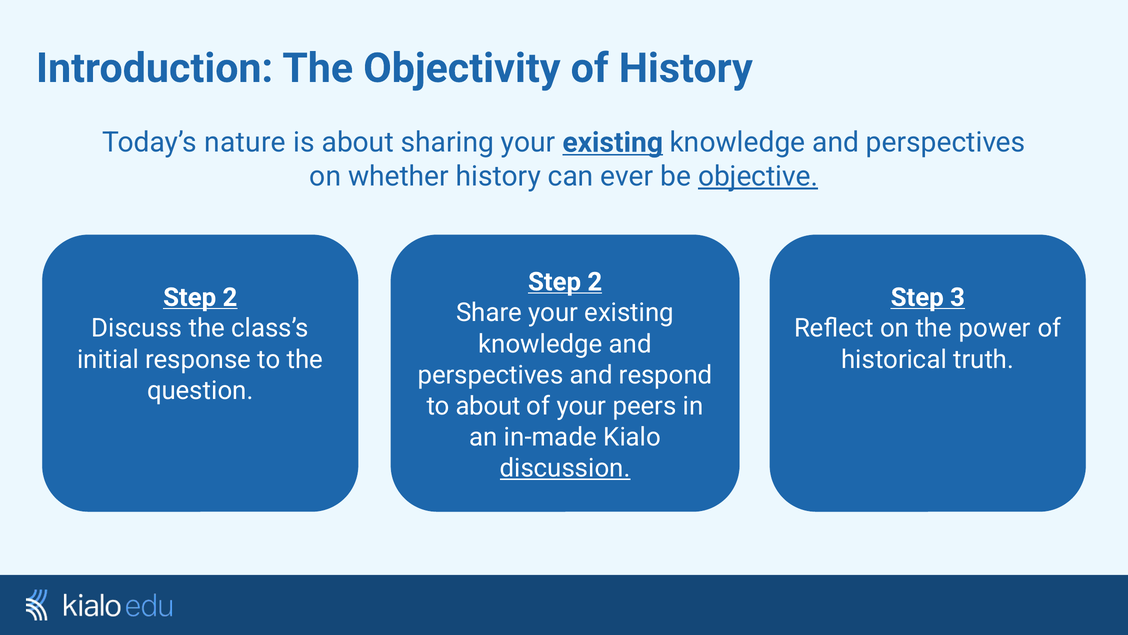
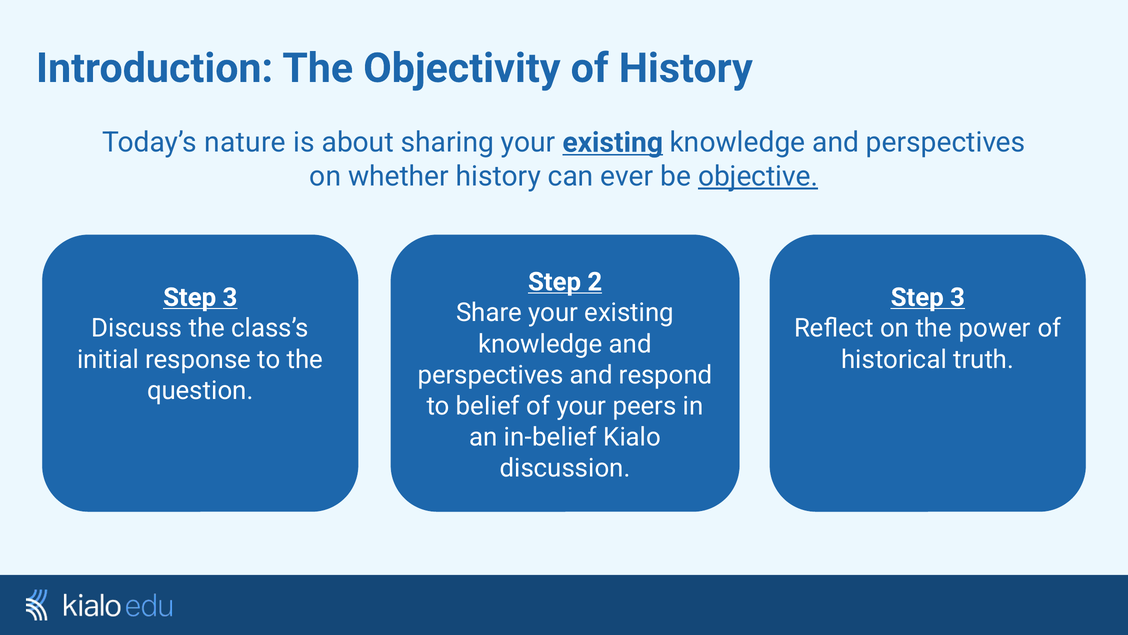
2: 2 -> 3 (230, 297)
to about: about -> belief (488, 406)
in-made: in-made -> in-belief (550, 437)
discussion underline: present -> none (565, 468)
